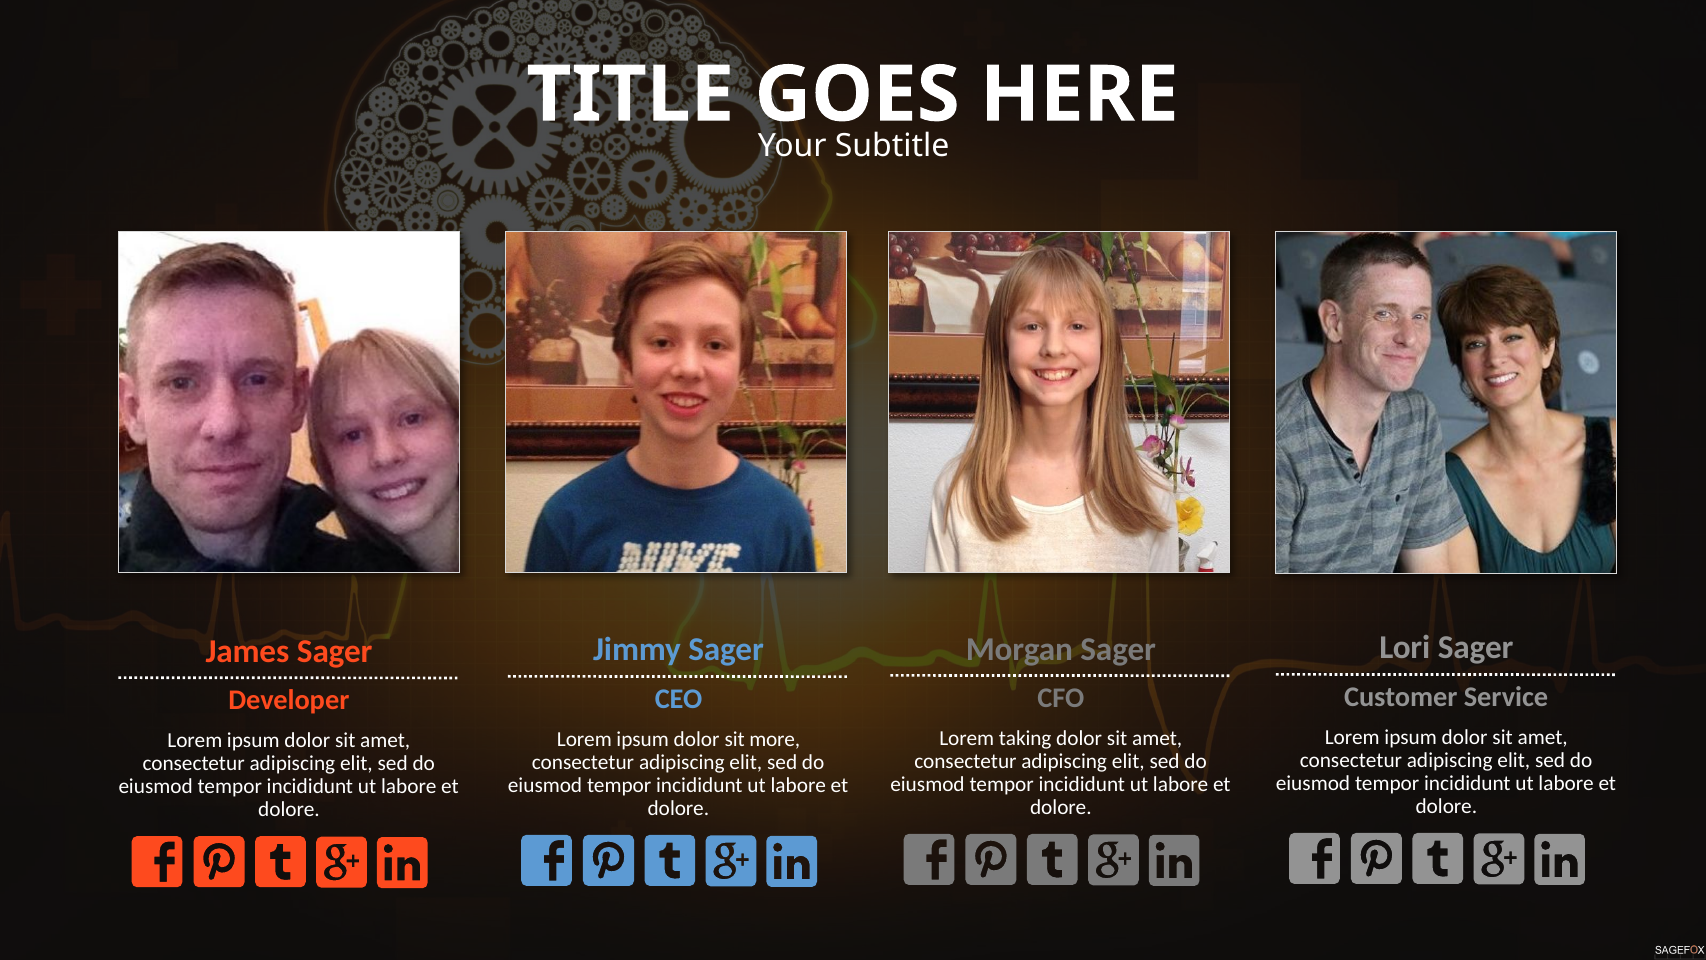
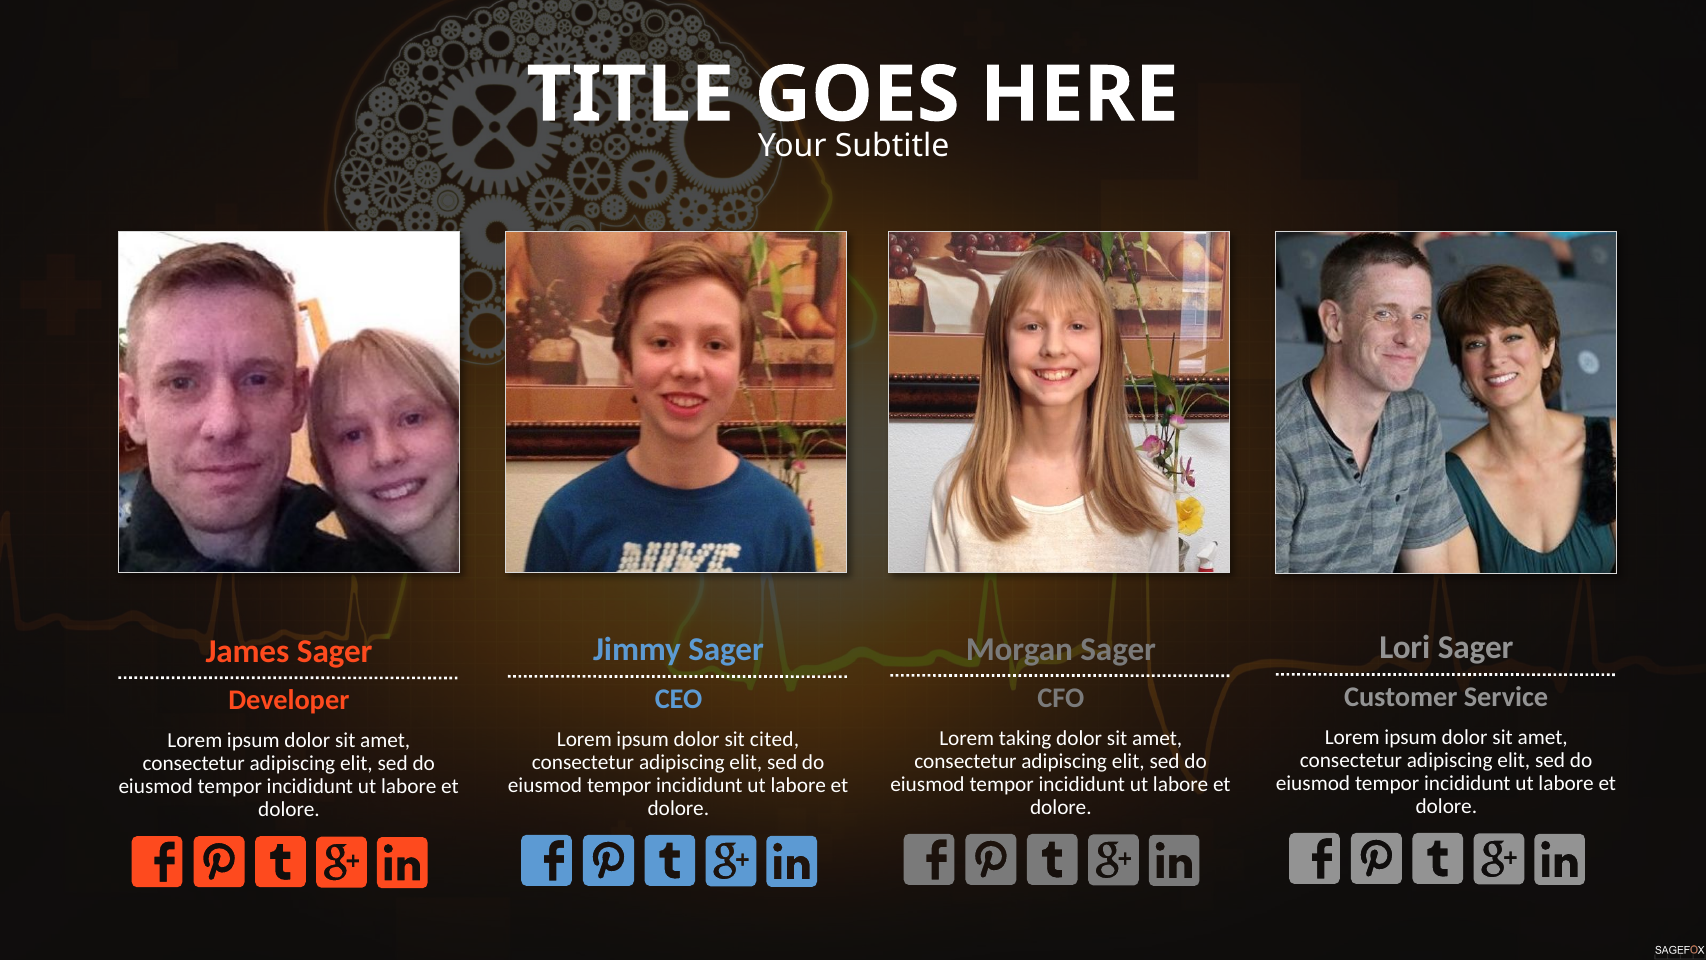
more: more -> cited (775, 739)
